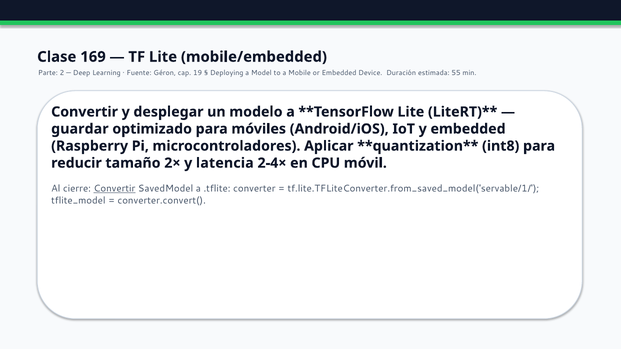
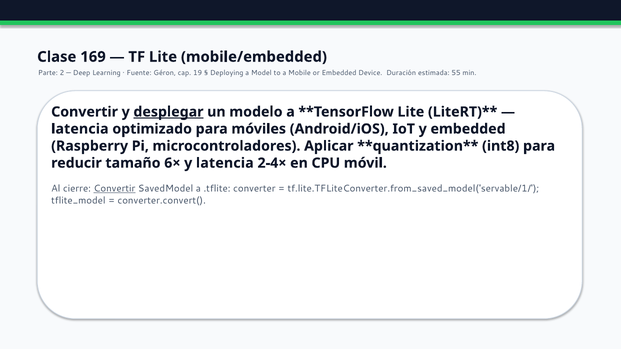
desplegar underline: none -> present (168, 112)
guardar: guardar -> latencia (80, 129)
2×: 2× -> 6× (172, 163)
